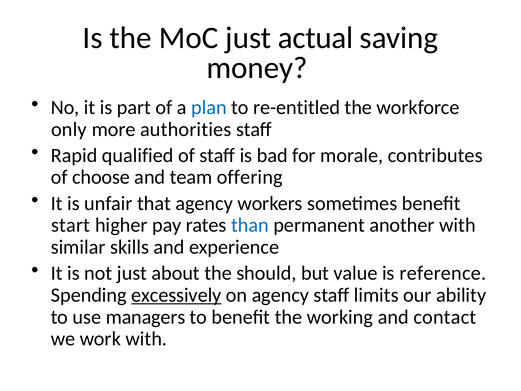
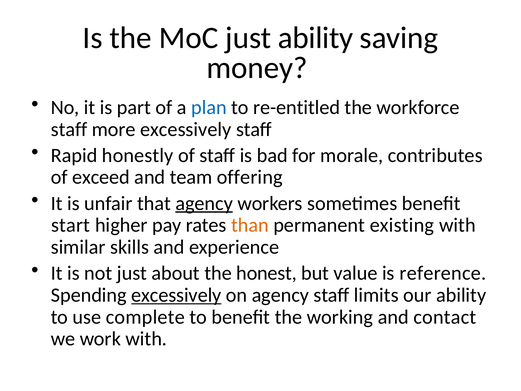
just actual: actual -> ability (316, 38)
only: only -> staff (69, 129)
more authorities: authorities -> excessively (186, 129)
qualified: qualified -> honestly (138, 155)
choose: choose -> exceed (101, 177)
agency underline: none -> present (204, 203)
than colour: blue -> orange (250, 225)
another: another -> existing (402, 225)
should: should -> honest (267, 273)
managers: managers -> complete (145, 317)
